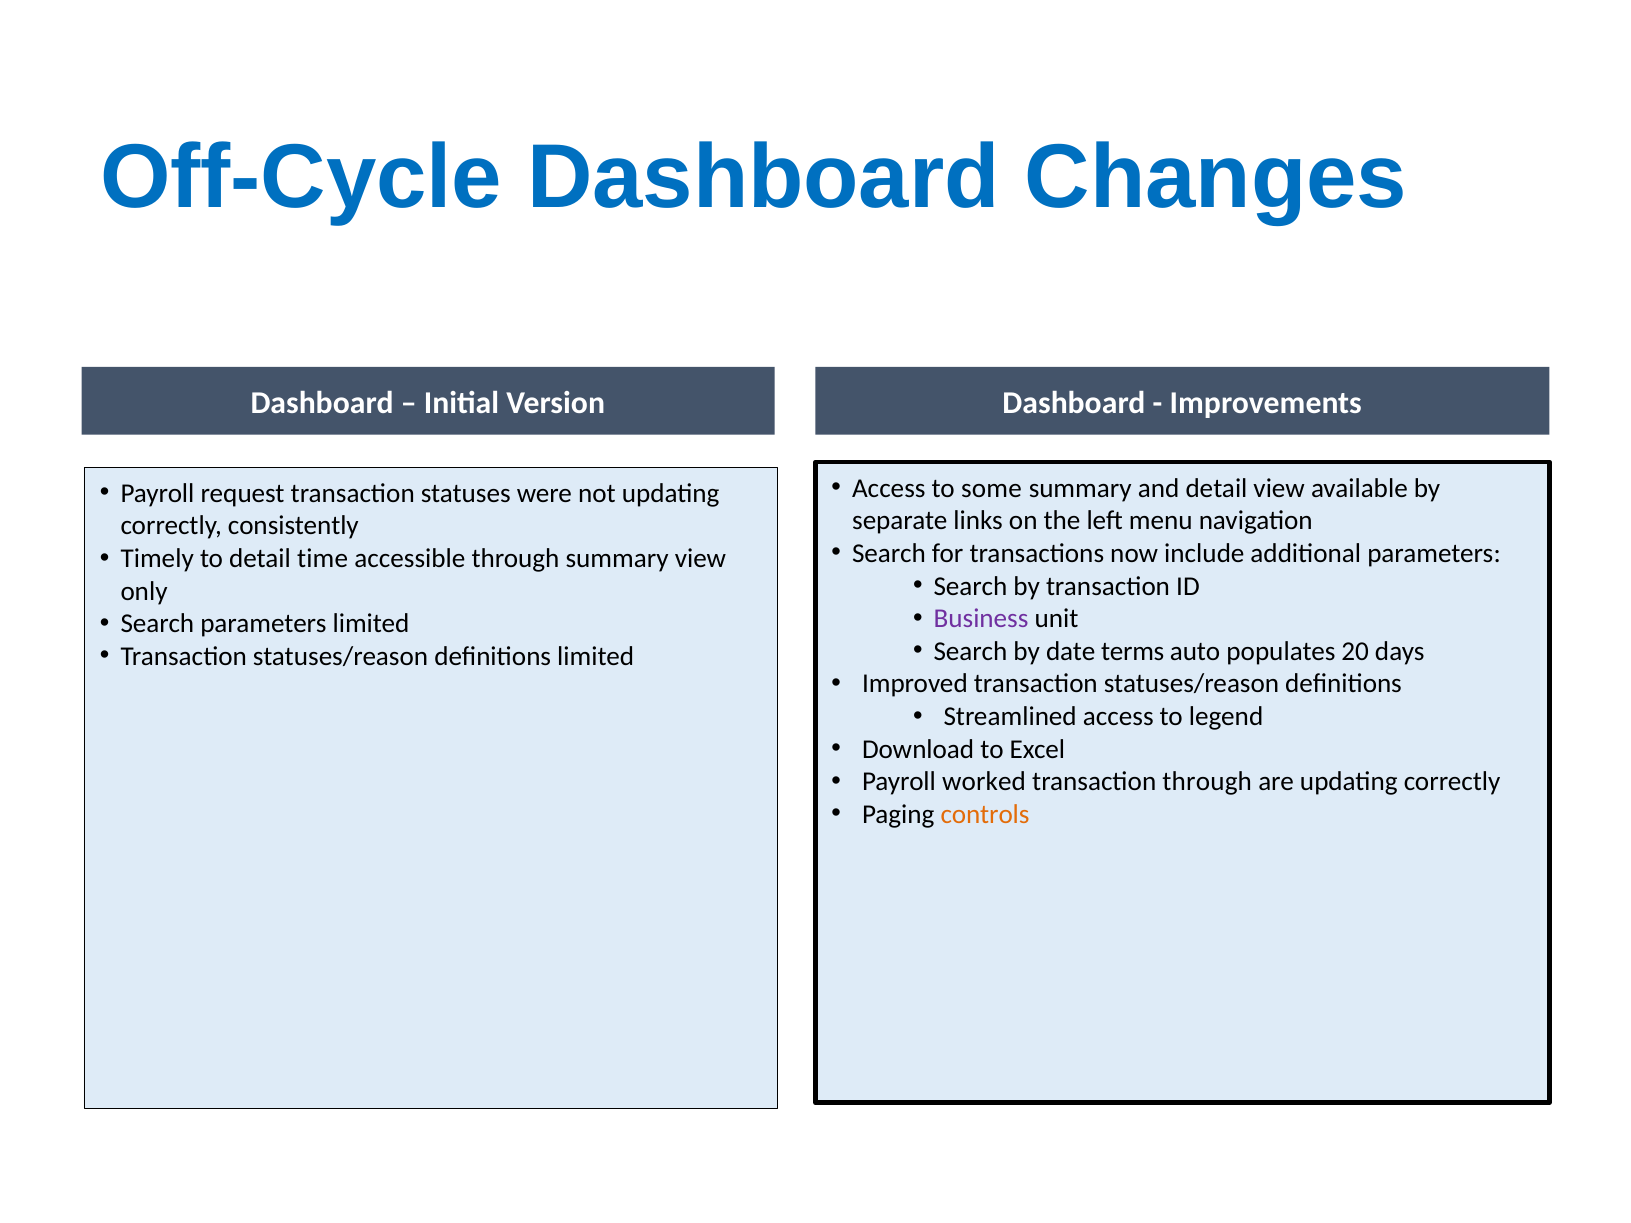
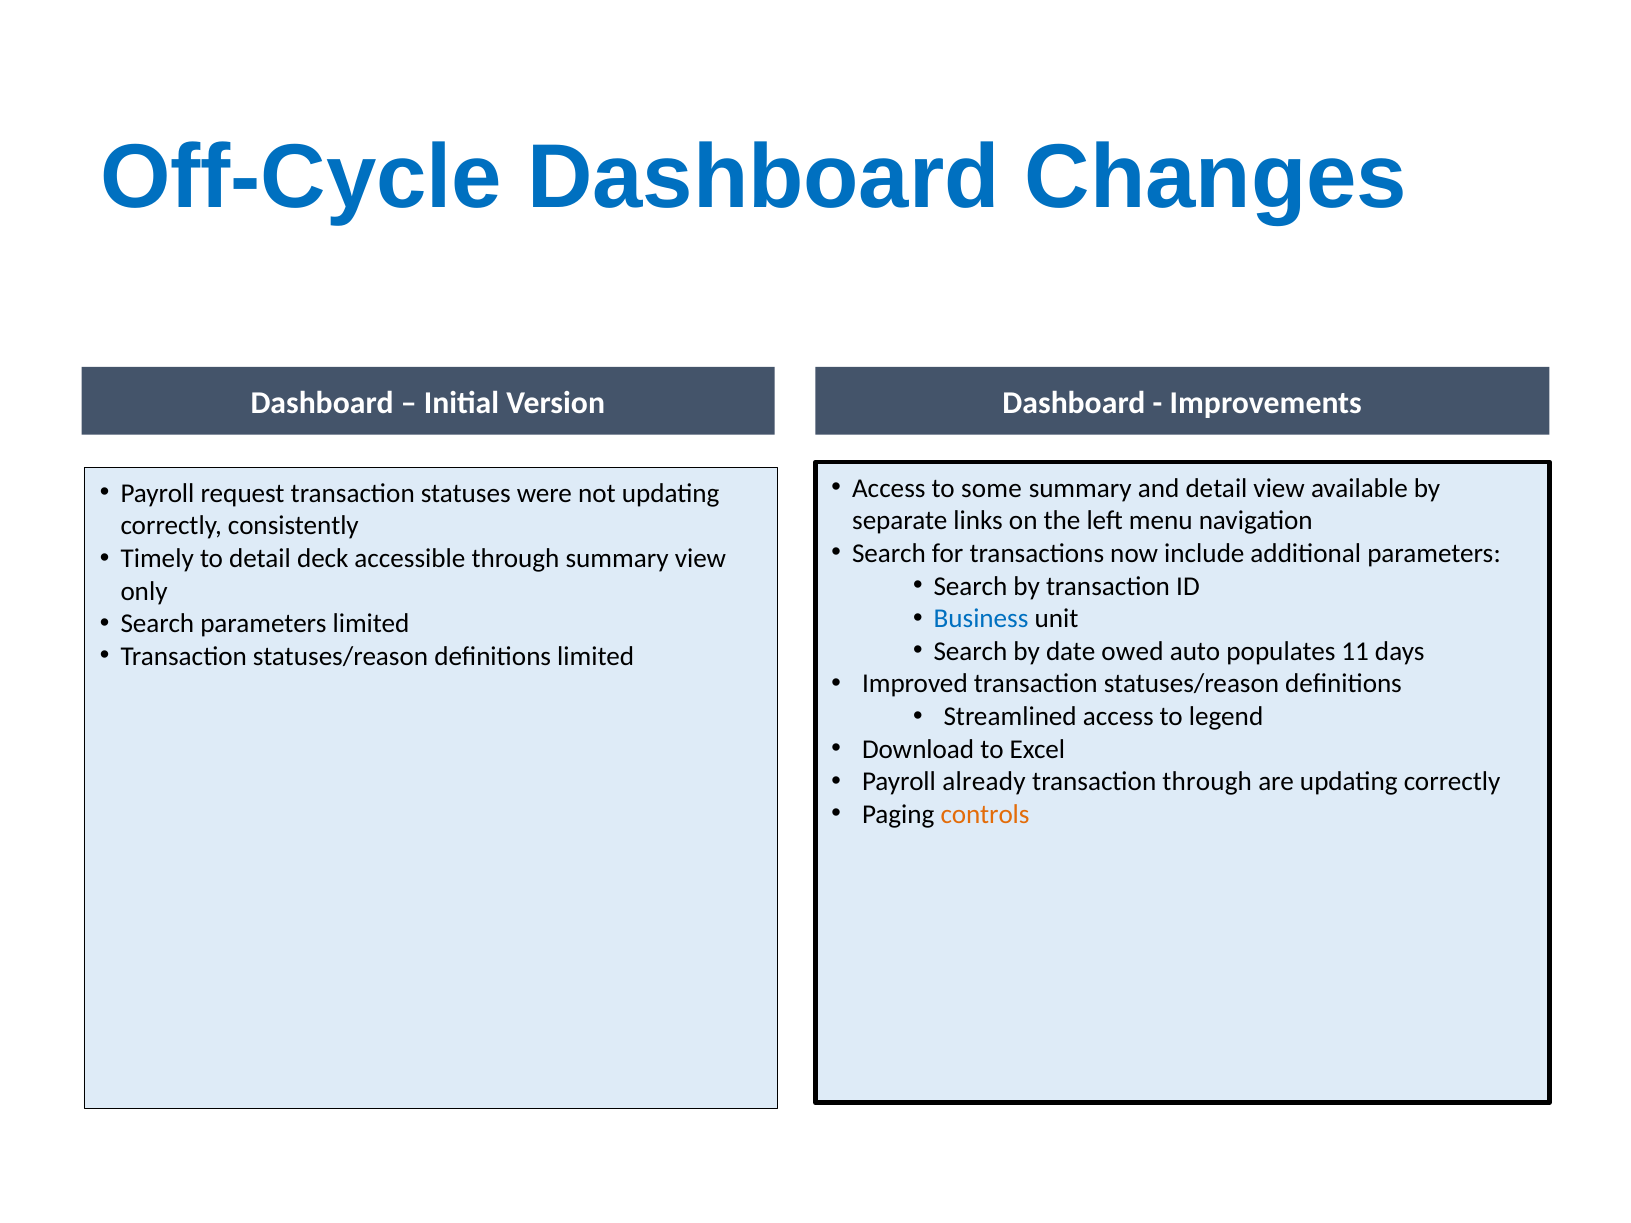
time: time -> deck (323, 559)
Business colour: purple -> blue (981, 619)
terms: terms -> owed (1133, 651)
20: 20 -> 11 (1355, 651)
worked: worked -> already (984, 782)
